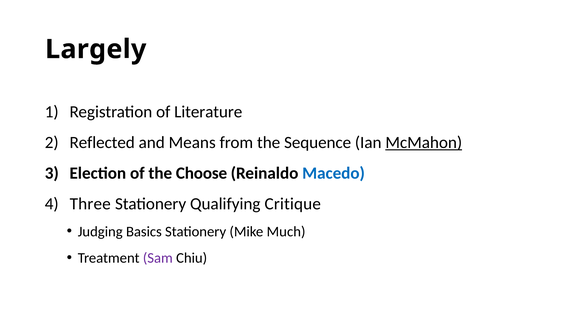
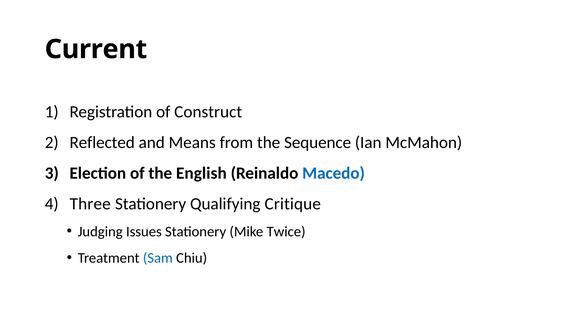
Largely: Largely -> Current (96, 49)
Literature: Literature -> Construct (208, 112)
McMahon underline: present -> none (424, 143)
Choose: Choose -> English (201, 173)
Basics: Basics -> Issues (144, 232)
Much: Much -> Twice (286, 232)
Sam colour: purple -> blue (158, 258)
